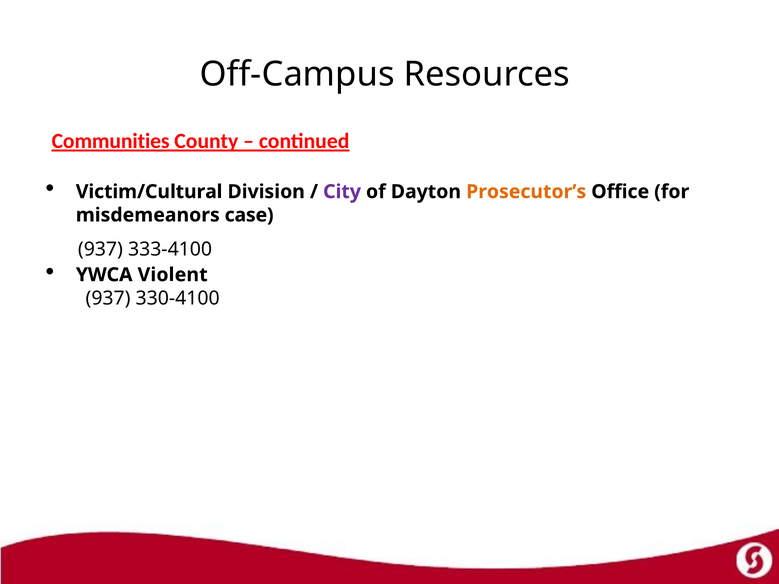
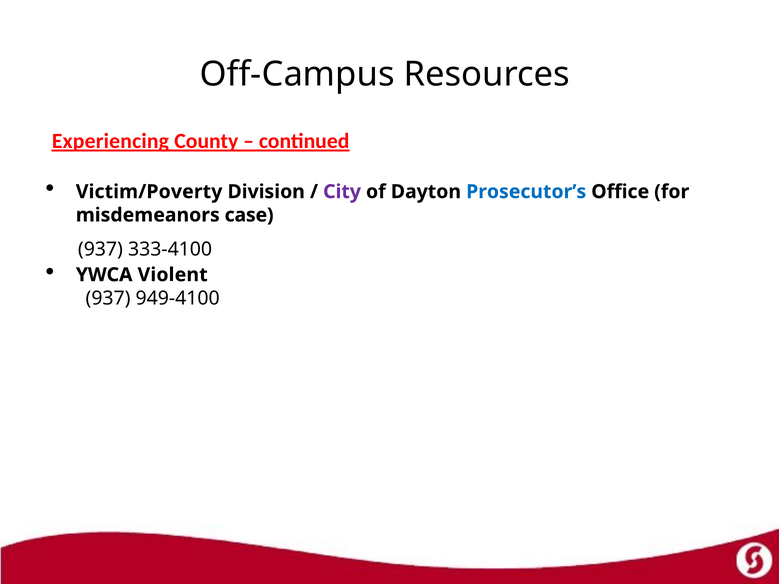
Communities: Communities -> Experiencing (110, 141)
Victim/Cultural: Victim/Cultural -> Victim/Poverty (149, 192)
Prosecutor’s colour: orange -> blue (526, 192)
330-4100: 330-4100 -> 949-4100 (178, 298)
